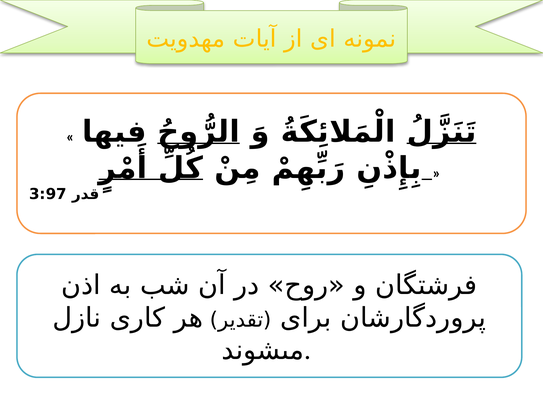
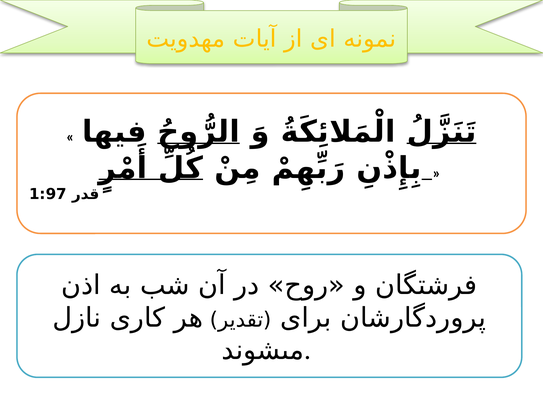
3:97: 3:97 -> 1:97 (48, 194)
